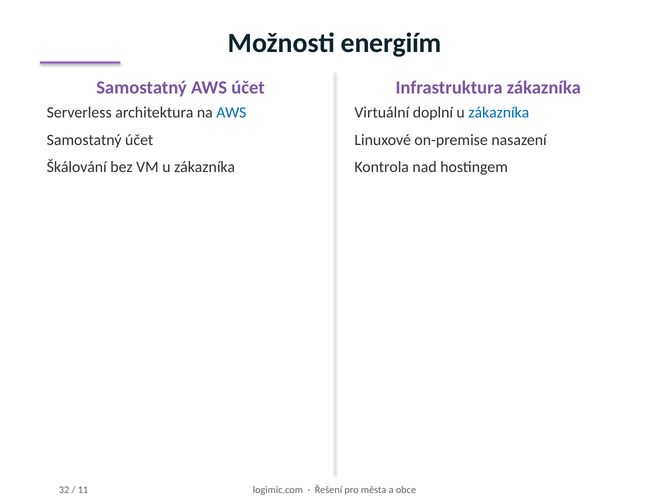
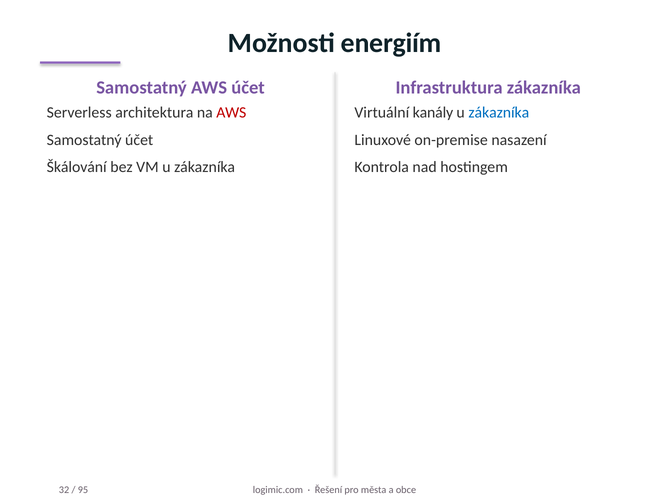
AWS colour: blue -> red (231, 113)
doplní: doplní -> kanály (433, 113)
11: 11 -> 95 (83, 490)
